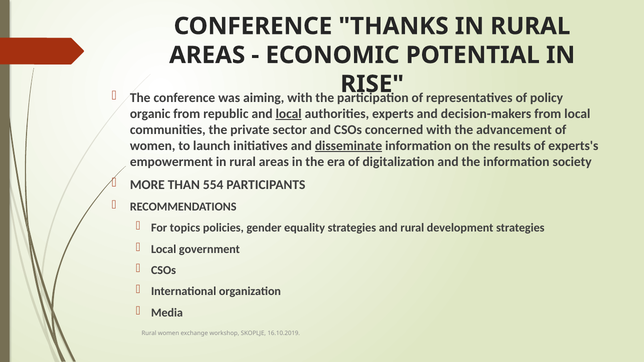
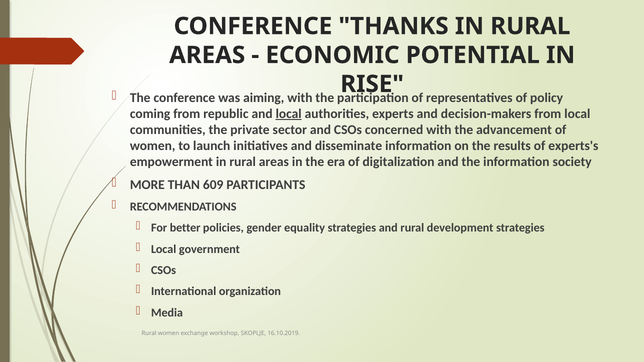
organic: organic -> coming (150, 114)
disseminate underline: present -> none (349, 146)
554: 554 -> 609 (213, 185)
topics: topics -> better (185, 228)
